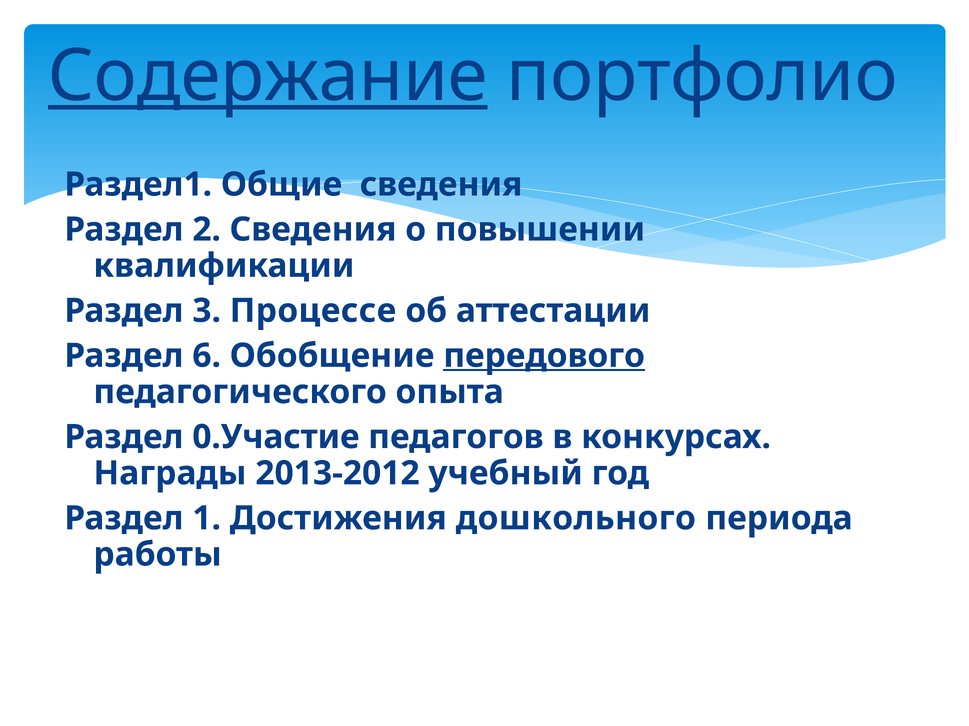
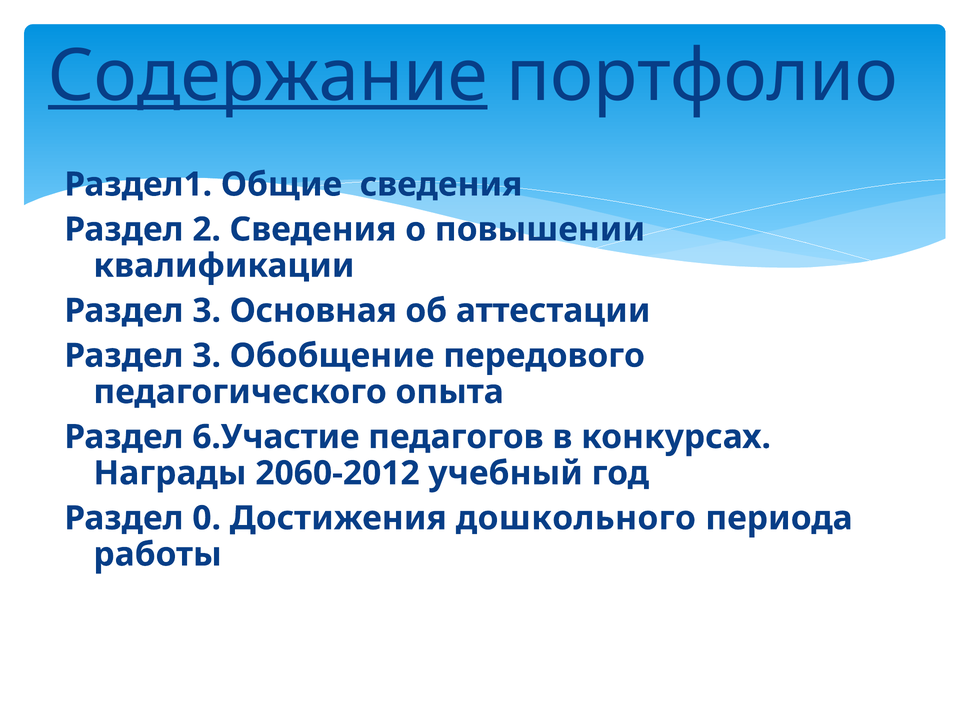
Процессе: Процессе -> Основная (313, 311)
6: 6 -> 3 (207, 356)
передового underline: present -> none (544, 356)
0.Участие: 0.Участие -> 6.Участие (276, 437)
2013-2012: 2013-2012 -> 2060-2012 (337, 474)
1: 1 -> 0 (207, 519)
